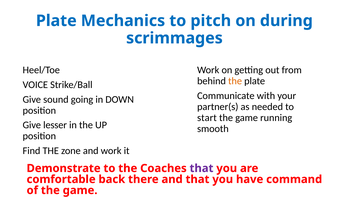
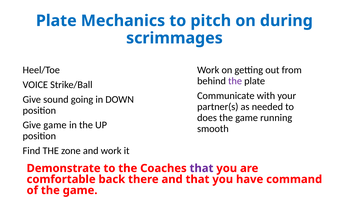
the colour: orange -> purple (235, 81)
start: start -> does (207, 117)
Give lesser: lesser -> game (55, 125)
